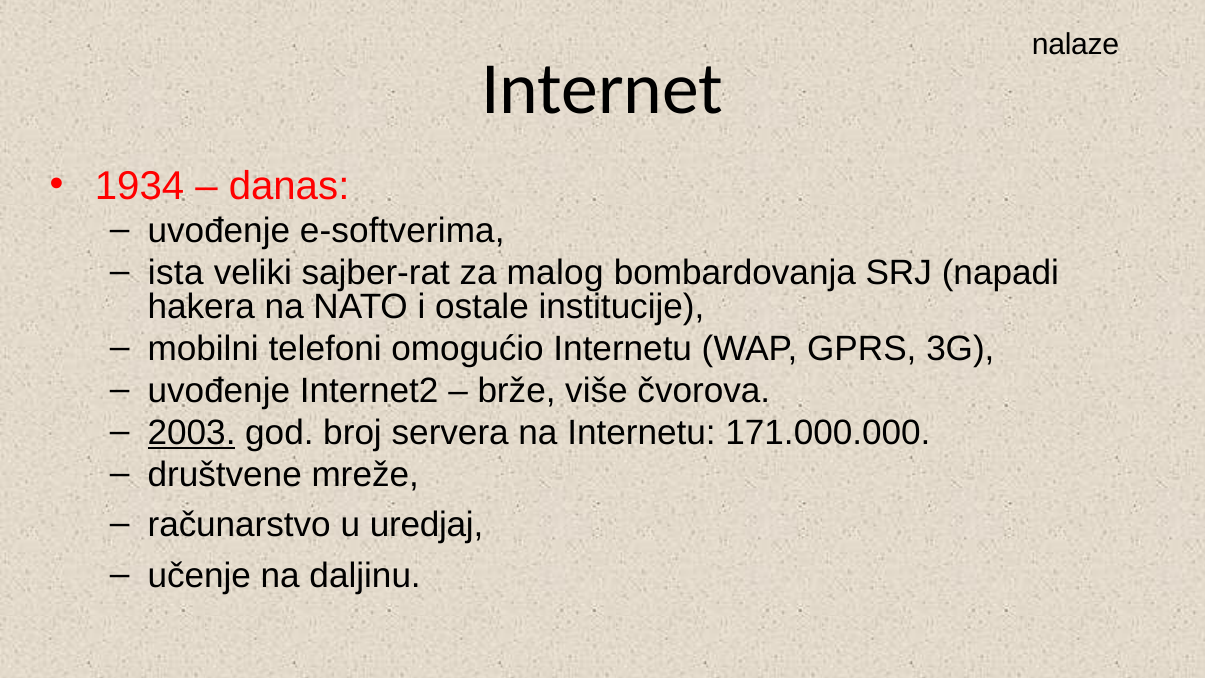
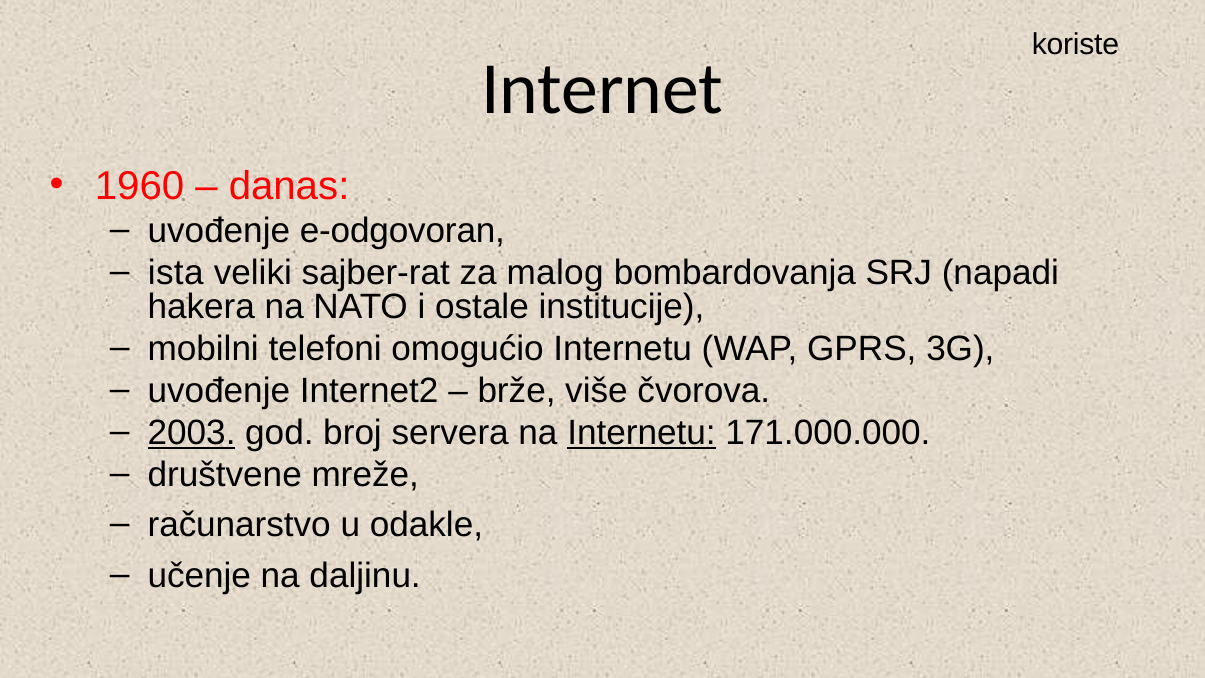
nalaze: nalaze -> koriste (1075, 45)
1934: 1934 -> 1960 (140, 186)
e-softverima: e-softverima -> e-odgovoran (402, 231)
Internetu underline: none -> present (641, 433)
uredjaj: uredjaj -> odakle (426, 525)
